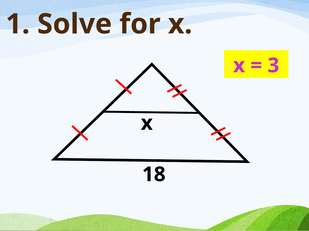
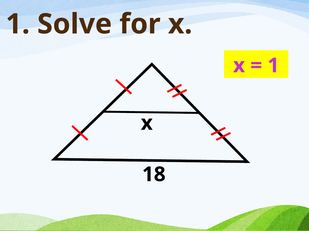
3: 3 -> 1 (273, 66)
